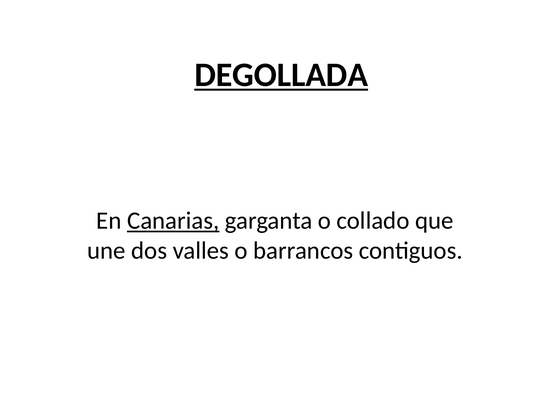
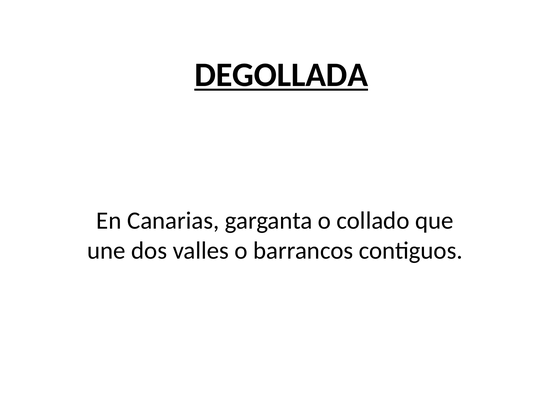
Canarias underline: present -> none (173, 220)
